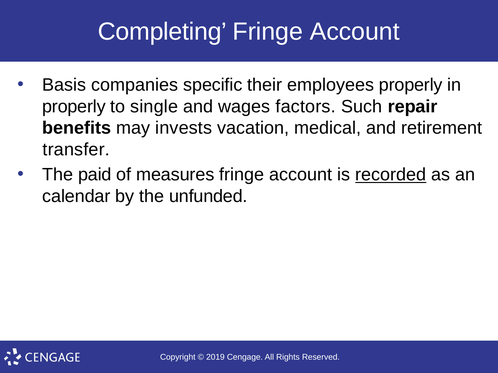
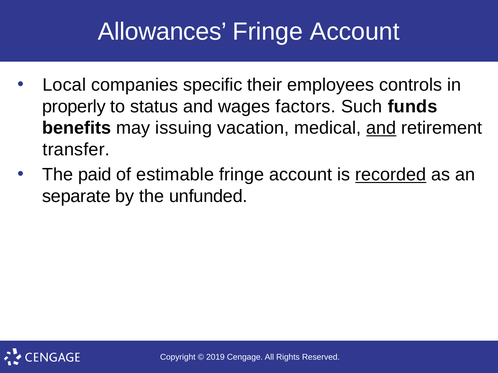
Completing: Completing -> Allowances (162, 32)
Basis: Basis -> Local (64, 85)
employees properly: properly -> controls (411, 85)
single: single -> status (154, 107)
repair: repair -> funds (413, 107)
invests: invests -> issuing (184, 128)
and underline: none -> present (381, 128)
measures: measures -> estimable (175, 175)
calendar: calendar -> separate (76, 197)
